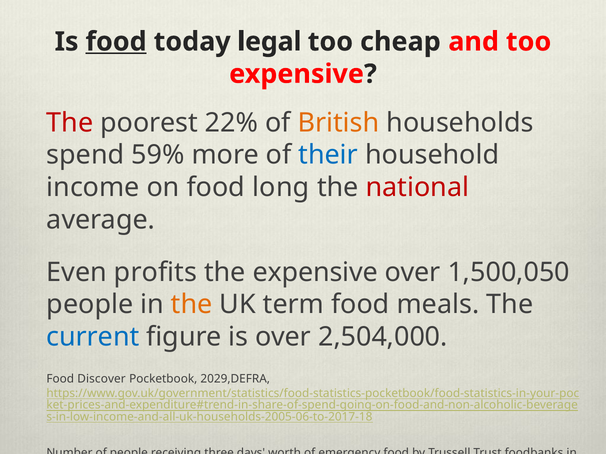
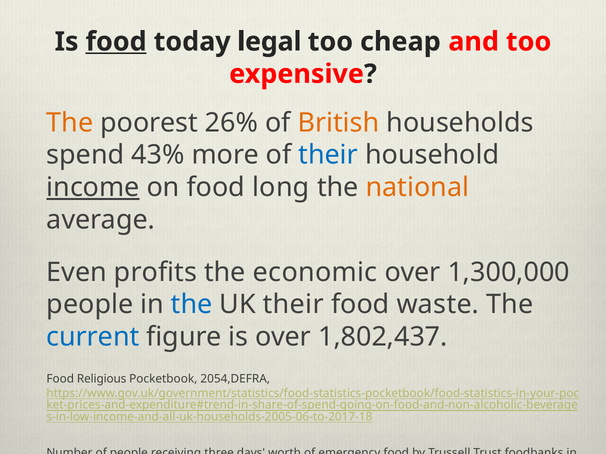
The colour: red -> orange (70, 123)
22%: 22% -> 26% (231, 123)
59%: 59% -> 43% (158, 155)
income underline: none -> present (93, 188)
national colour: red -> orange (417, 188)
the expensive: expensive -> economic (315, 272)
1,500,050: 1,500,050 -> 1,300,000 (509, 272)
the colour: orange -> blue (192, 305)
UK term: term -> their (293, 305)
meals: meals -> waste (438, 305)
2,504,000: 2,504,000 -> 1,802,437 (383, 337)
Discover: Discover -> Religious (102, 379)
2029,DEFRA: 2029,DEFRA -> 2054,DEFRA (235, 379)
